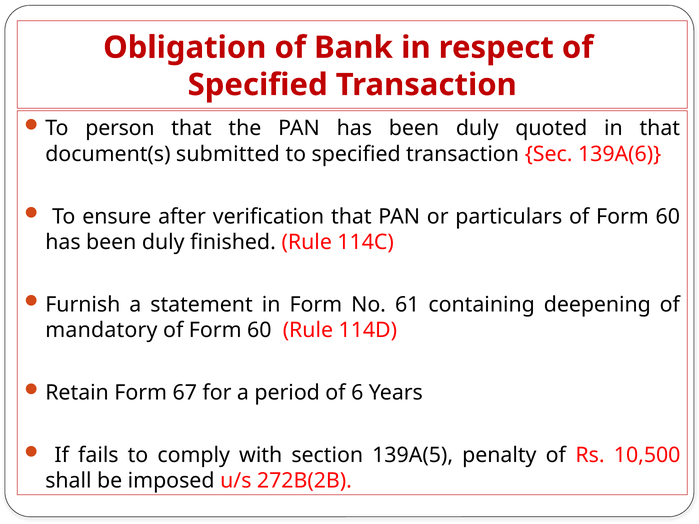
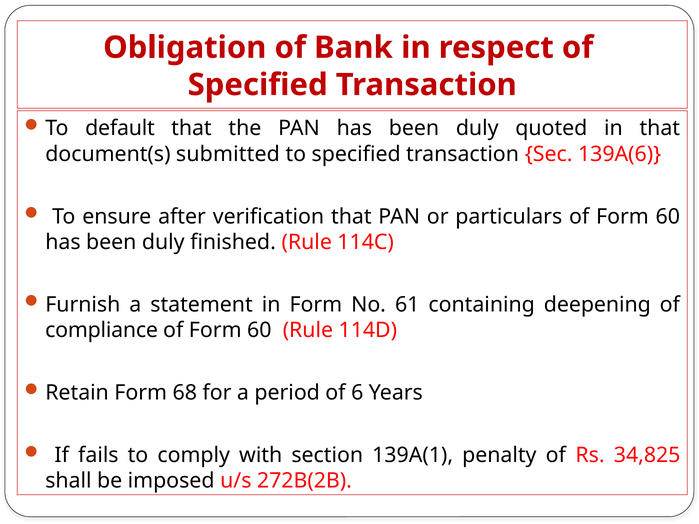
person: person -> default (120, 128)
mandatory: mandatory -> compliance (102, 330)
67: 67 -> 68 (185, 393)
139A(5: 139A(5 -> 139A(1 (413, 455)
10,500: 10,500 -> 34,825 (647, 455)
